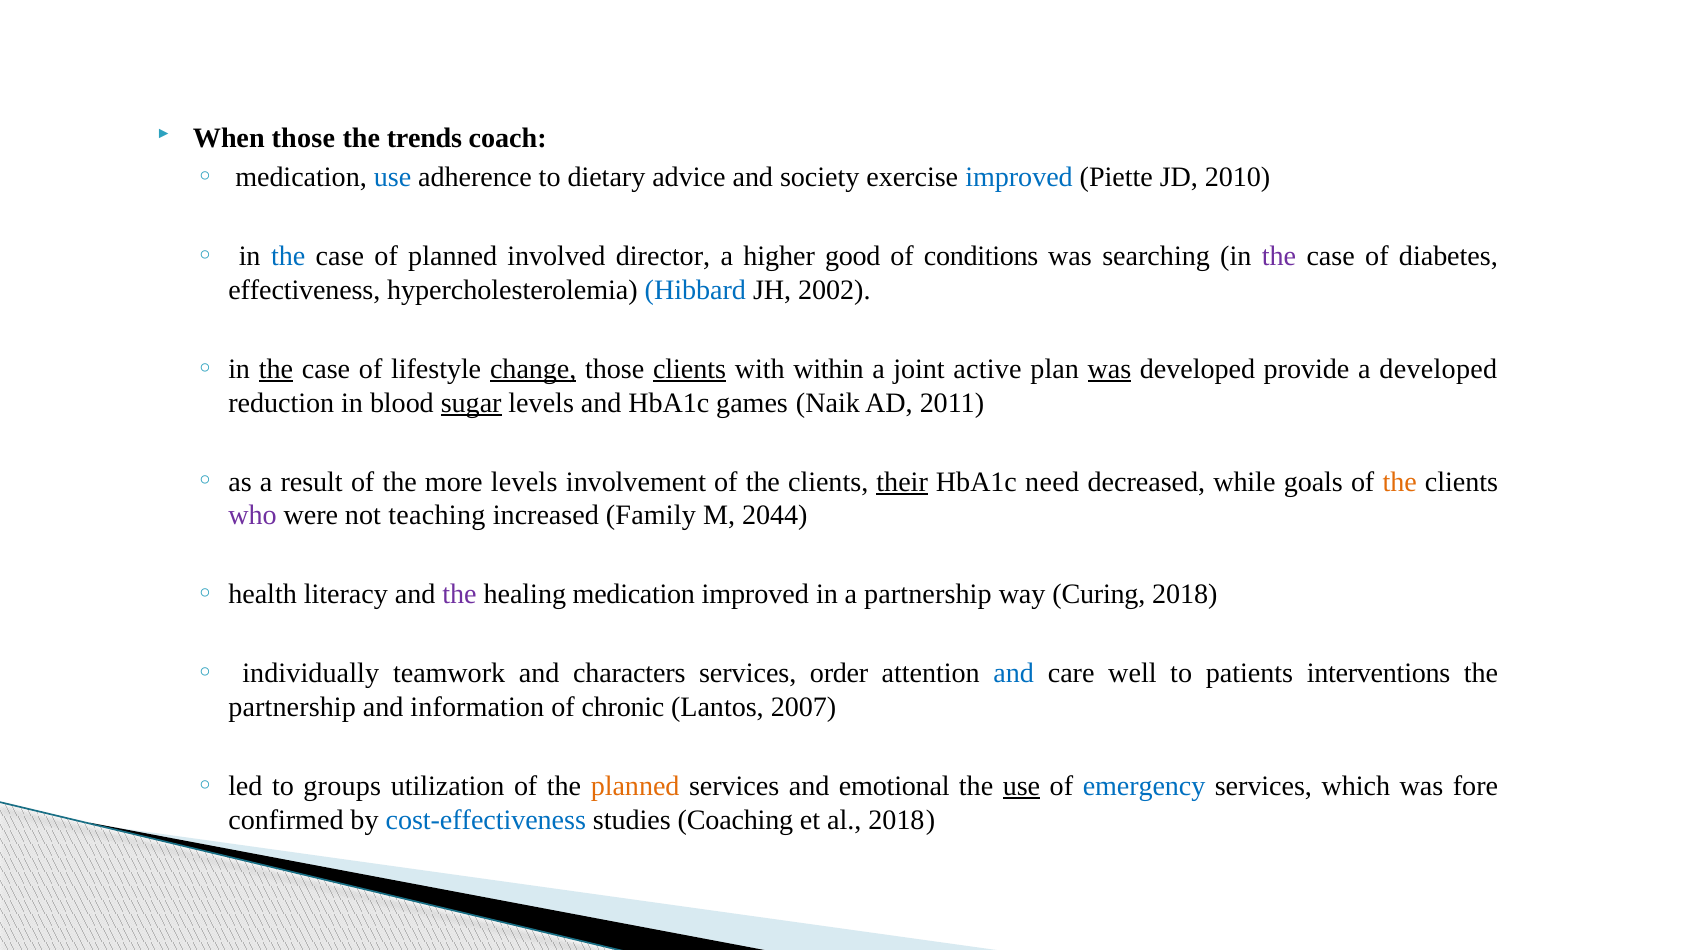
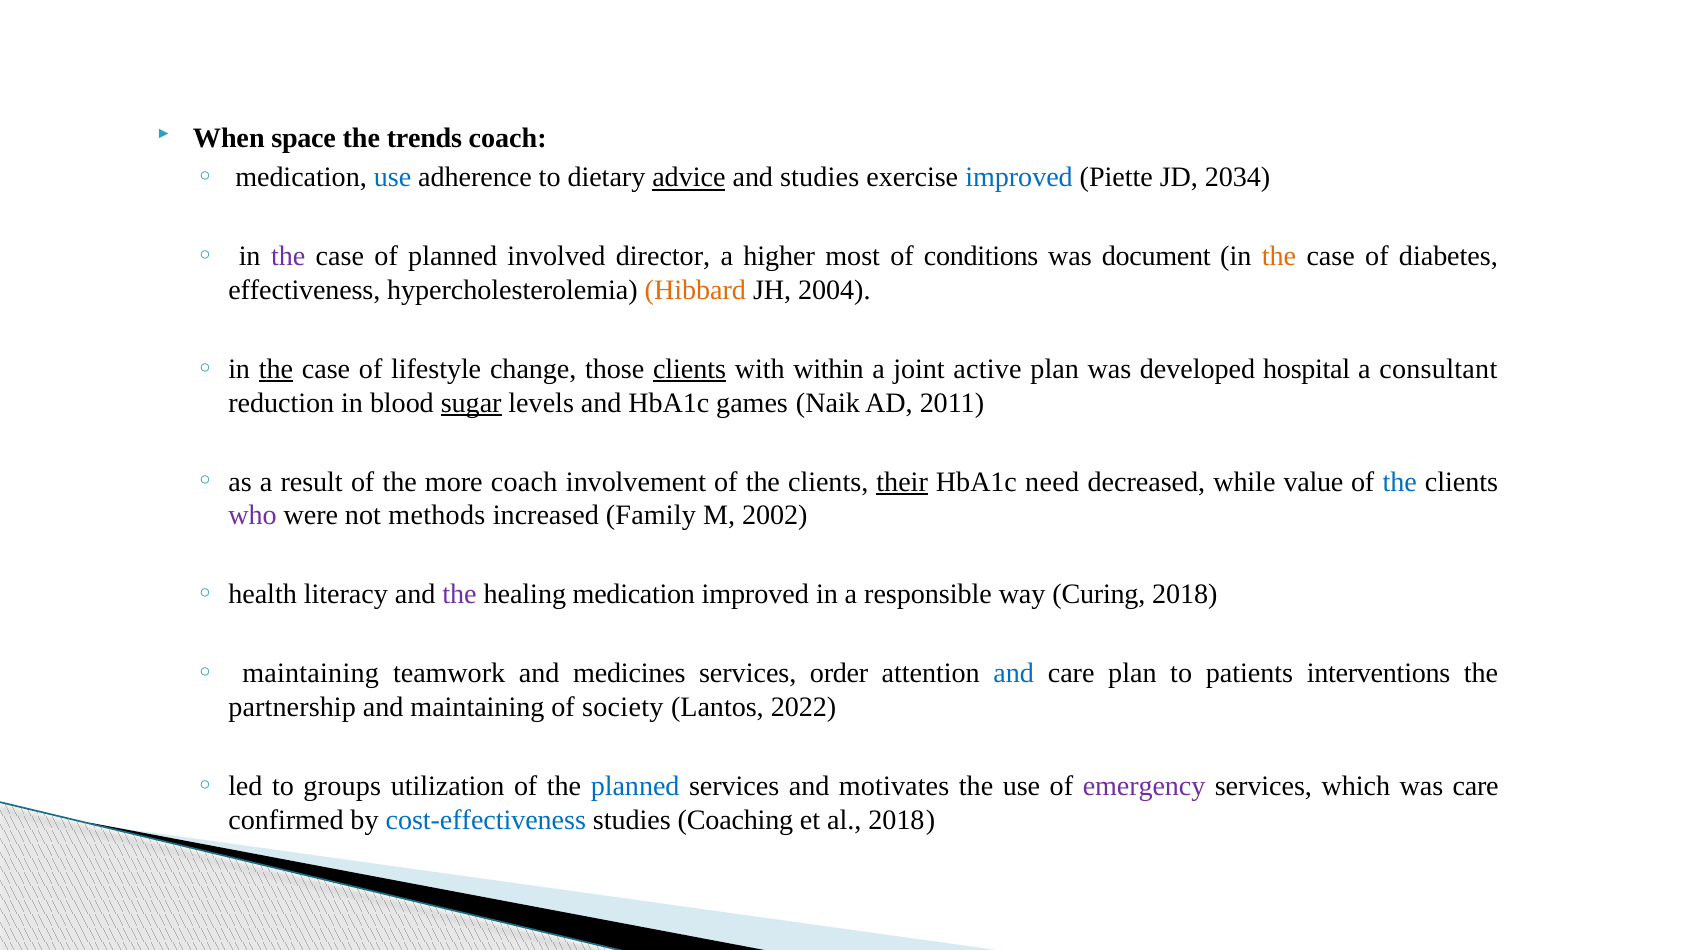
When those: those -> space (304, 138)
advice underline: none -> present (689, 178)
and society: society -> studies (820, 178)
2010: 2010 -> 2034 (1238, 178)
the colour: blue -> purple (288, 257)
good: good -> most (853, 257)
searching: searching -> document (1156, 257)
the colour: purple -> orange (1279, 257)
Hibbard colour: blue -> orange (695, 290)
2002: 2002 -> 2004 (834, 290)
change underline: present -> none (533, 369)
was underline: present -> none (1109, 369)
provide: provide -> hospital (1307, 369)
a developed: developed -> consultant (1438, 369)
more levels: levels -> coach (524, 482)
goals: goals -> value (1313, 482)
the colour: orange -> blue (1400, 482)
teaching: teaching -> methods (437, 516)
2044: 2044 -> 2002 (775, 516)
a partnership: partnership -> responsible (928, 595)
individually: individually -> maintaining (311, 673)
characters: characters -> medicines (629, 673)
care well: well -> plan (1132, 673)
and information: information -> maintaining (477, 707)
chronic: chronic -> society (623, 707)
2007: 2007 -> 2022 (804, 707)
planned colour: orange -> blue (635, 786)
emotional: emotional -> motivates (894, 786)
use underline: present -> none (1021, 786)
emergency colour: blue -> purple (1144, 786)
was fore: fore -> care (1476, 786)
